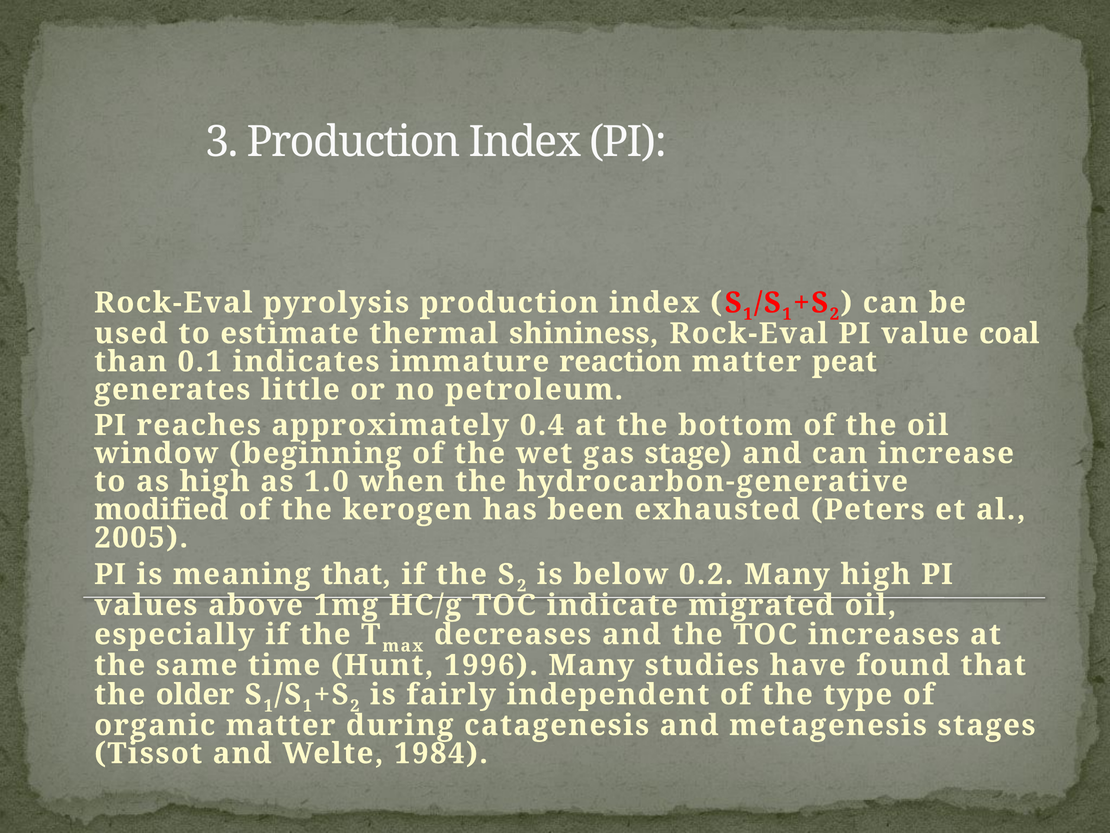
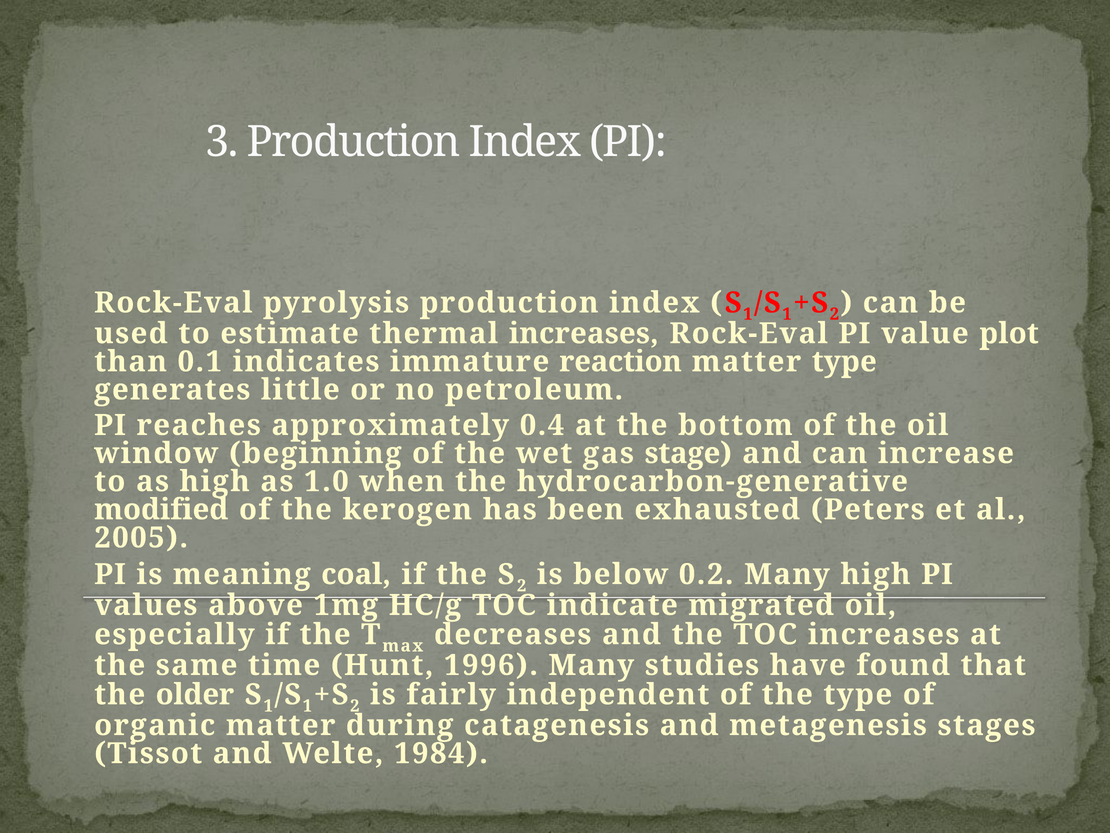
thermal shininess: shininess -> increases (584, 333)
coal: coal -> plot (1009, 333)
matter peat: peat -> type (844, 361)
meaning that: that -> coal (356, 574)
